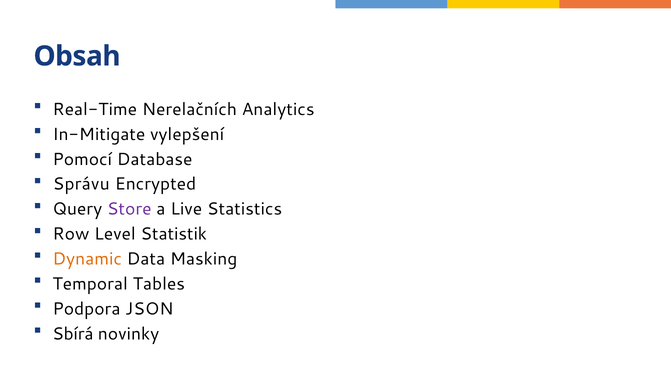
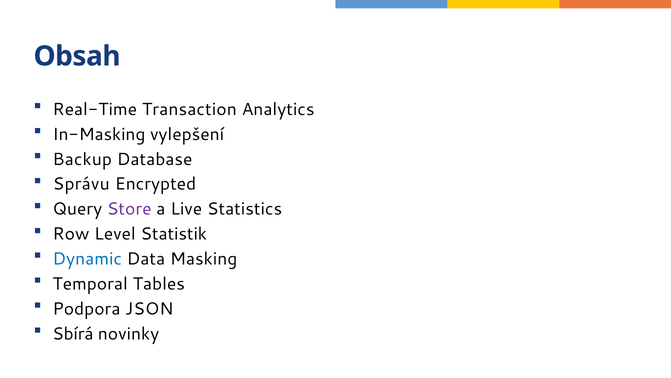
Nerelačních: Nerelačních -> Transaction (189, 109)
In-Mitigate: In-Mitigate -> In-Masking (99, 134)
Pomocí: Pomocí -> Backup (82, 159)
Dynamic colour: orange -> blue (87, 259)
